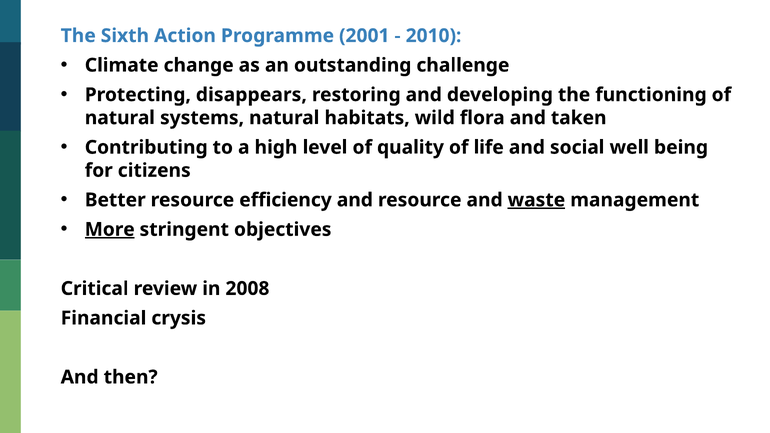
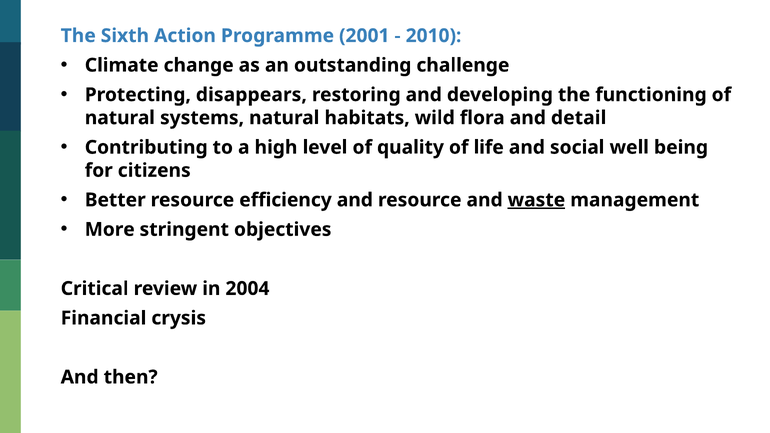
taken: taken -> detail (579, 118)
More underline: present -> none (110, 230)
2008: 2008 -> 2004 (247, 289)
